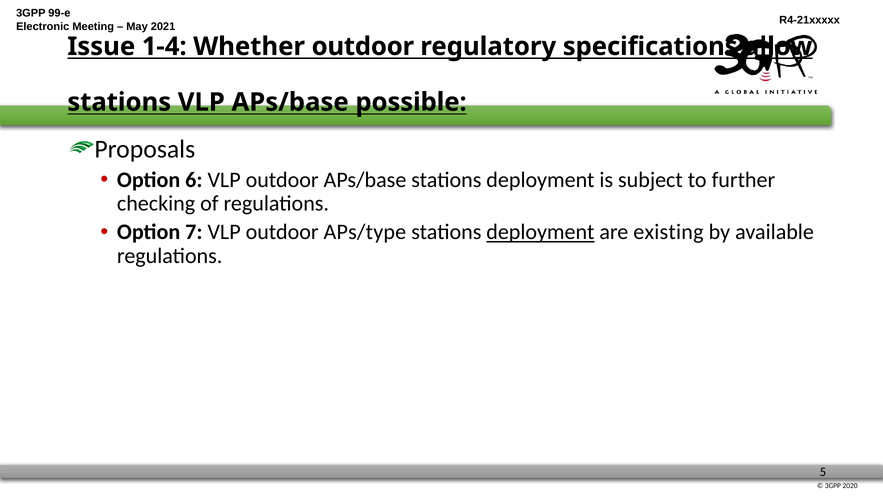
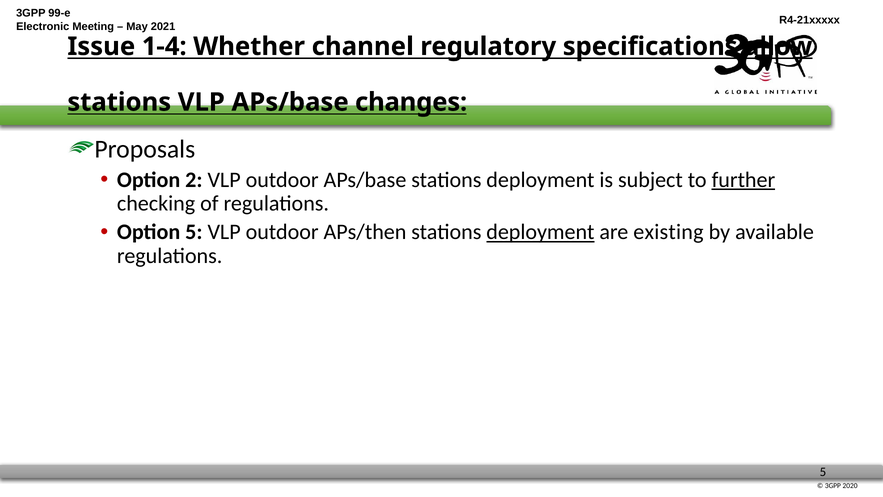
Whether outdoor: outdoor -> channel (363, 46)
possible: possible -> changes (411, 102)
6: 6 -> 2 (194, 180)
further underline: none -> present (743, 180)
Option 7: 7 -> 5 (194, 232)
APs/type: APs/type -> APs/then (365, 232)
